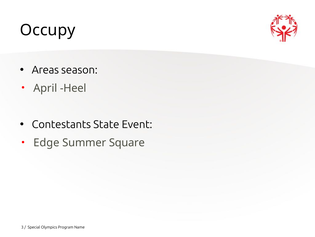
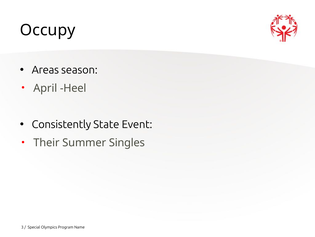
Contestants: Contestants -> Consistently (61, 124)
Edge: Edge -> Their (46, 142)
Square: Square -> Singles (127, 142)
